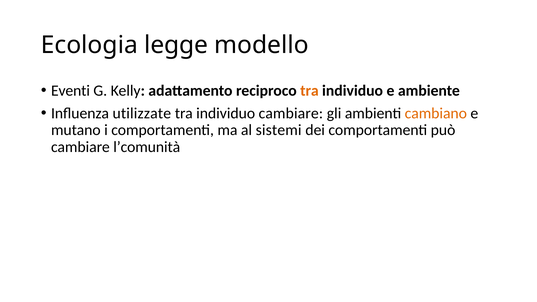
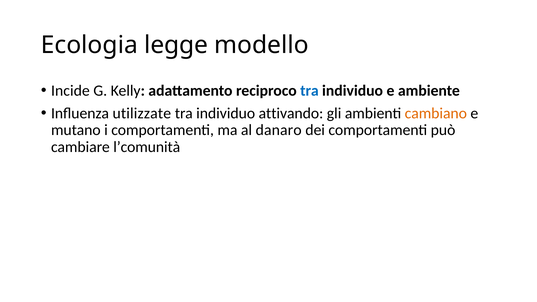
Eventi: Eventi -> Incide (70, 91)
tra colour: orange -> blue (309, 91)
individuo cambiare: cambiare -> attivando (291, 113)
sistemi: sistemi -> danaro (279, 130)
